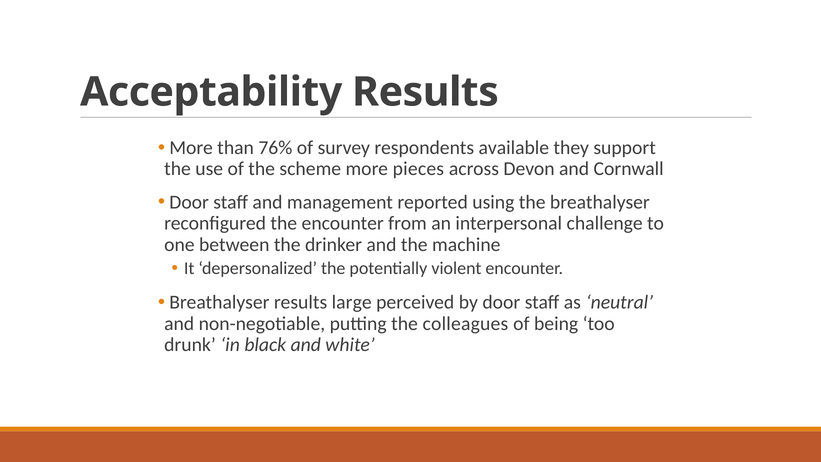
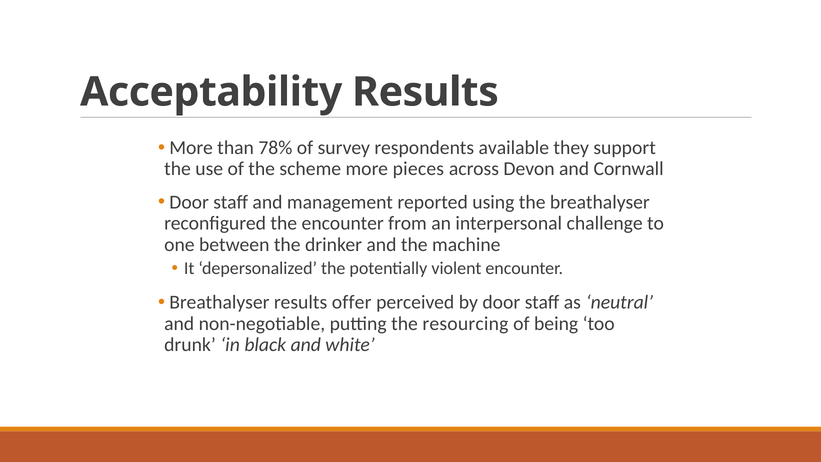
76%: 76% -> 78% (275, 148)
large: large -> offer (352, 302)
colleagues: colleagues -> resourcing (465, 324)
